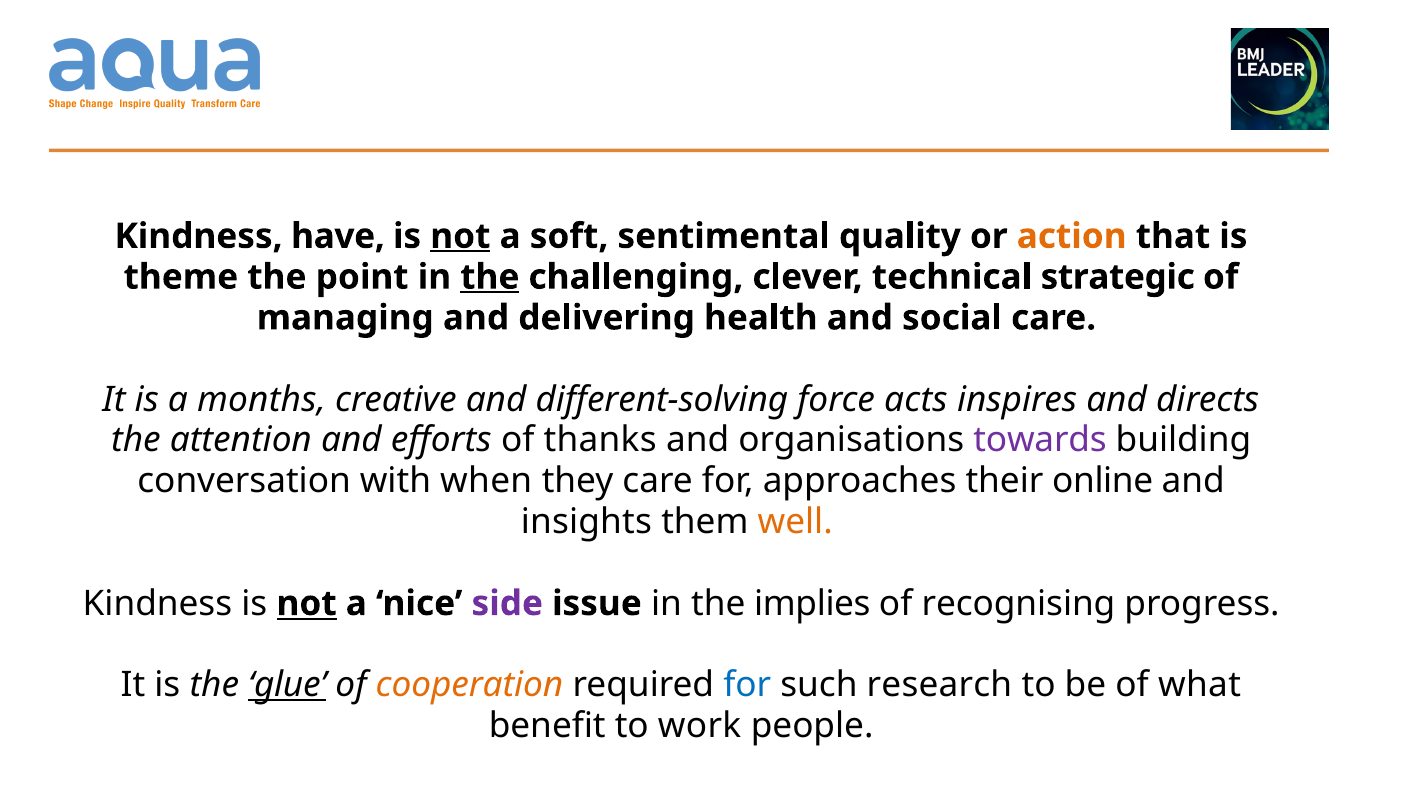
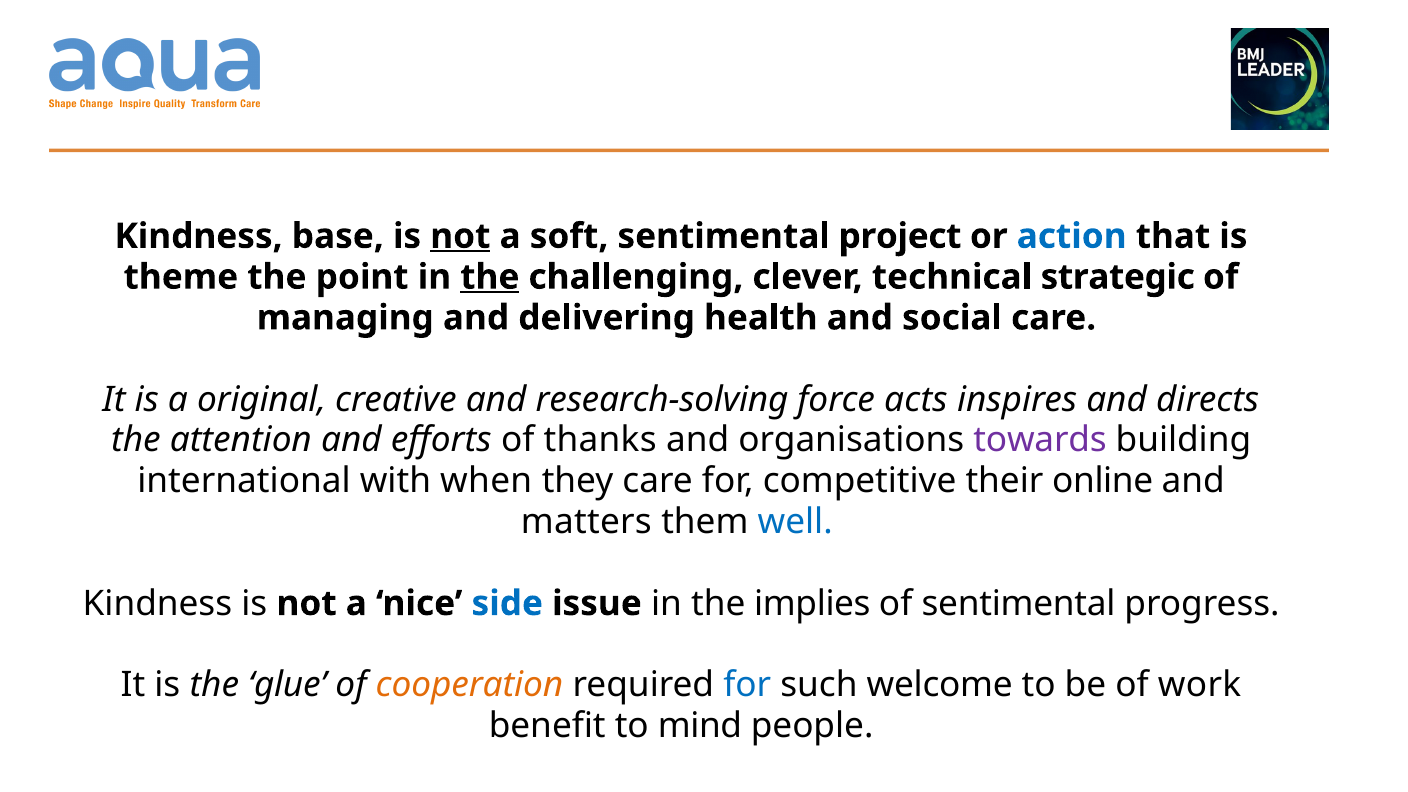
have: have -> base (338, 236)
quality: quality -> project (900, 236)
action colour: orange -> blue (1072, 236)
months: months -> original (262, 399)
different-solving: different-solving -> research-solving (662, 399)
conversation: conversation -> international (244, 481)
approaches: approaches -> competitive (860, 481)
insights: insights -> matters (586, 522)
well colour: orange -> blue (795, 522)
not underline: present -> none (307, 603)
side colour: purple -> blue (507, 603)
of recognising: recognising -> sentimental (1019, 603)
glue underline: present -> none (287, 685)
research: research -> welcome (940, 685)
what: what -> work (1200, 685)
work: work -> mind (700, 726)
